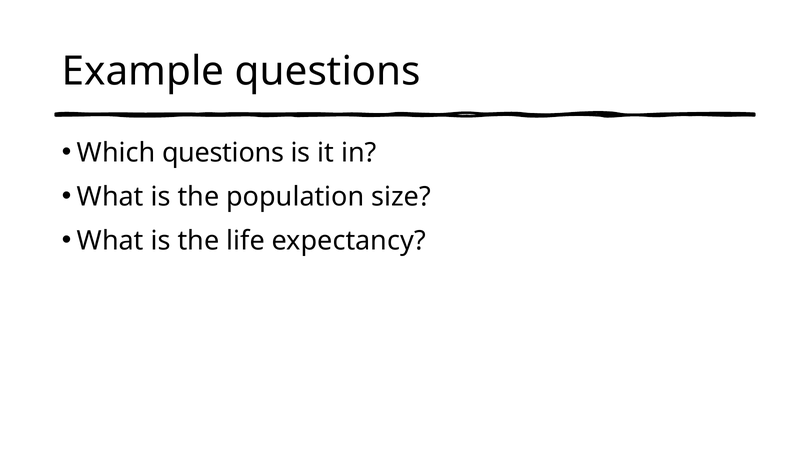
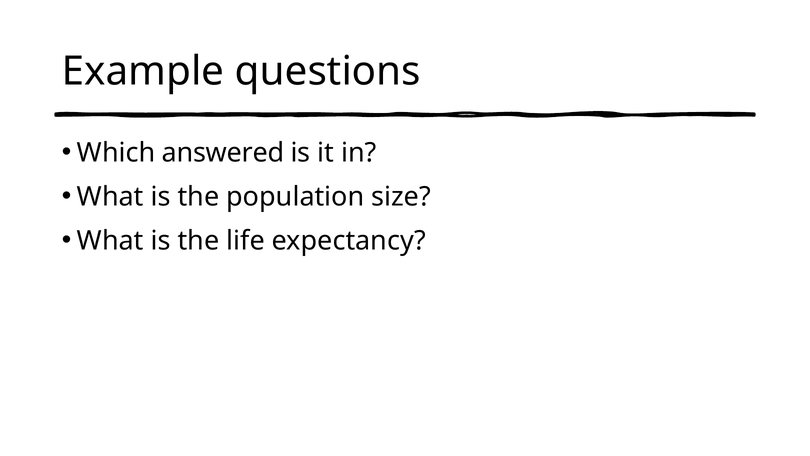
Which questions: questions -> answered (223, 153)
